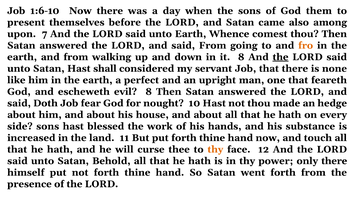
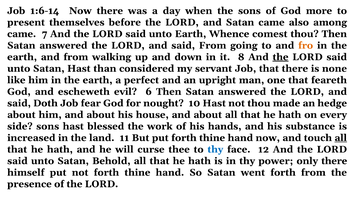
1:6-10: 1:6-10 -> 1:6-14 (45, 11)
them: them -> more (319, 11)
upon: upon -> came (22, 34)
shall: shall -> than (105, 68)
evil 8: 8 -> 6 (149, 92)
all underline: none -> present (341, 138)
thy colour: orange -> blue (215, 149)
